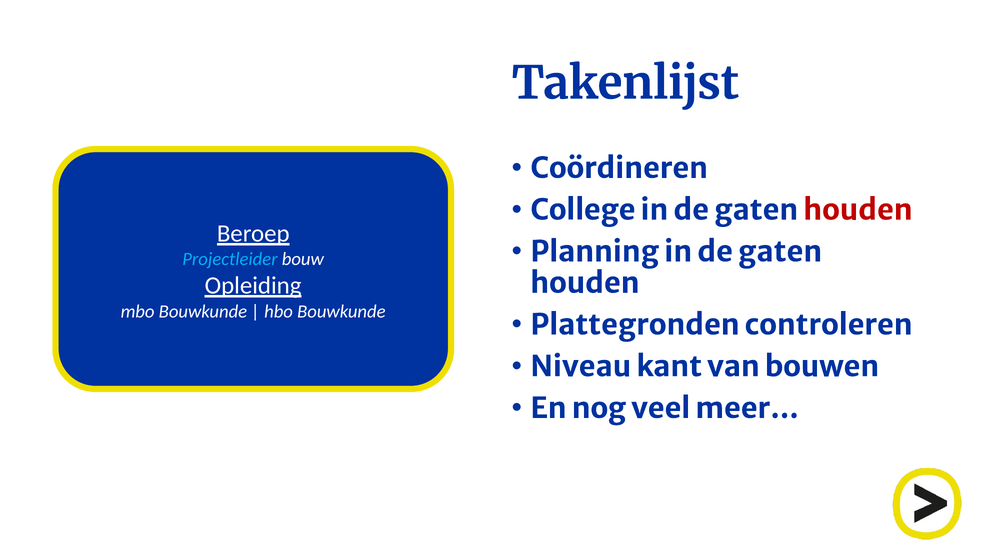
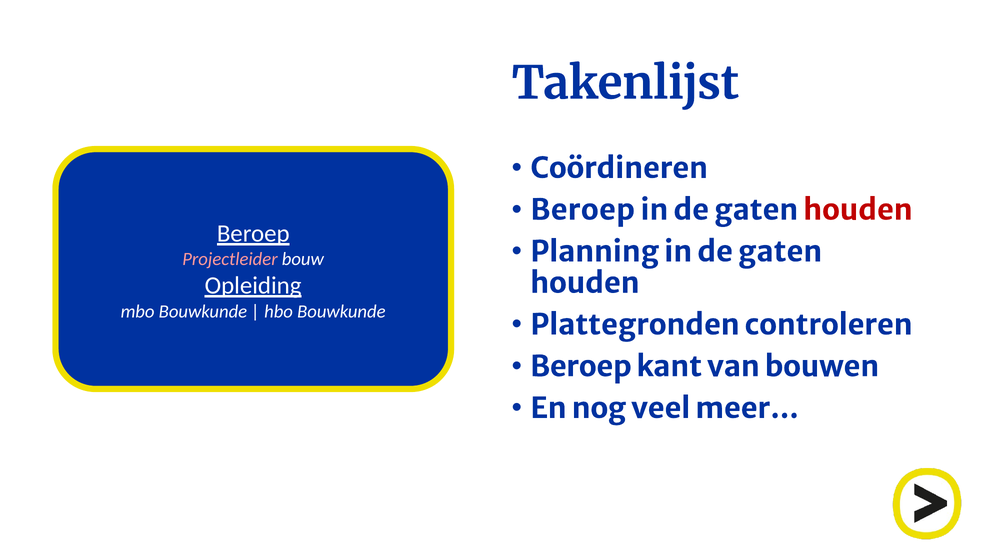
College: College -> Beroep (583, 210)
Projectleider colour: light blue -> pink (230, 259)
Niveau: Niveau -> Beroep (581, 367)
